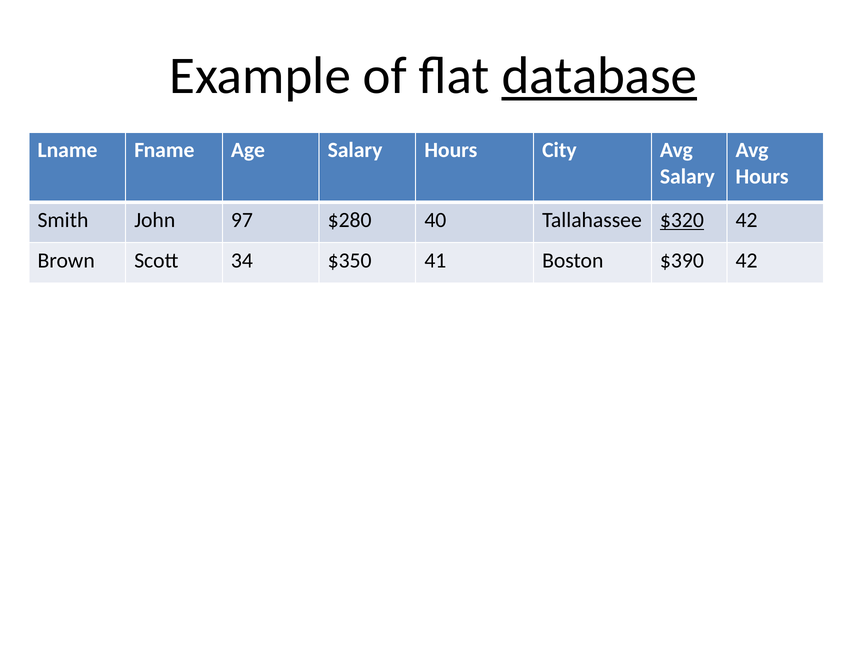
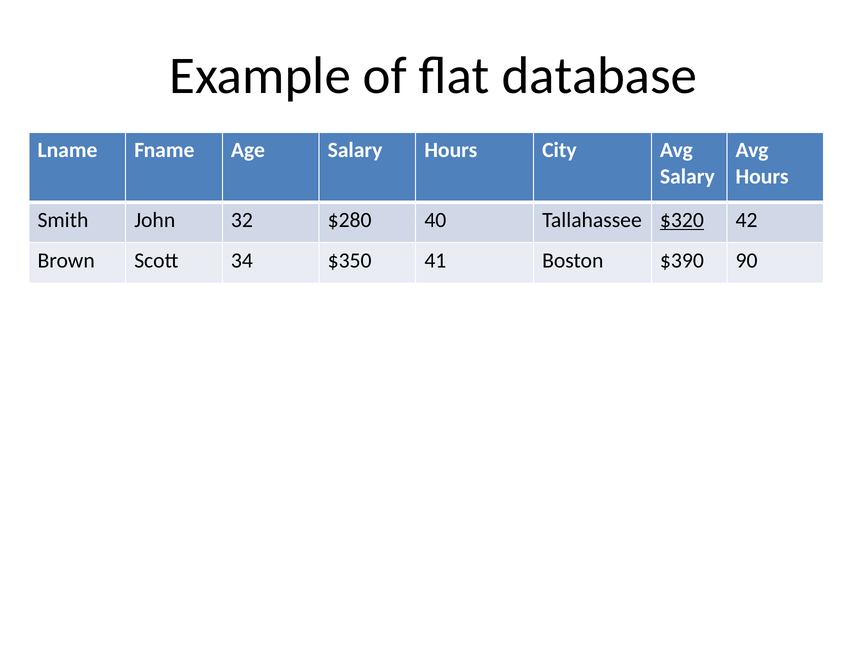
database underline: present -> none (599, 76)
97: 97 -> 32 (242, 220)
$390 42: 42 -> 90 (747, 261)
